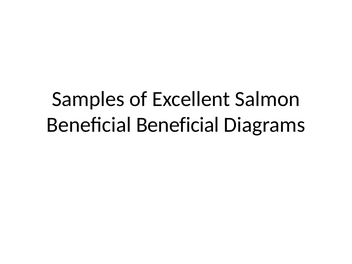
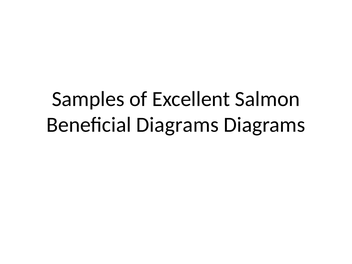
Beneficial Beneficial: Beneficial -> Diagrams (177, 125)
